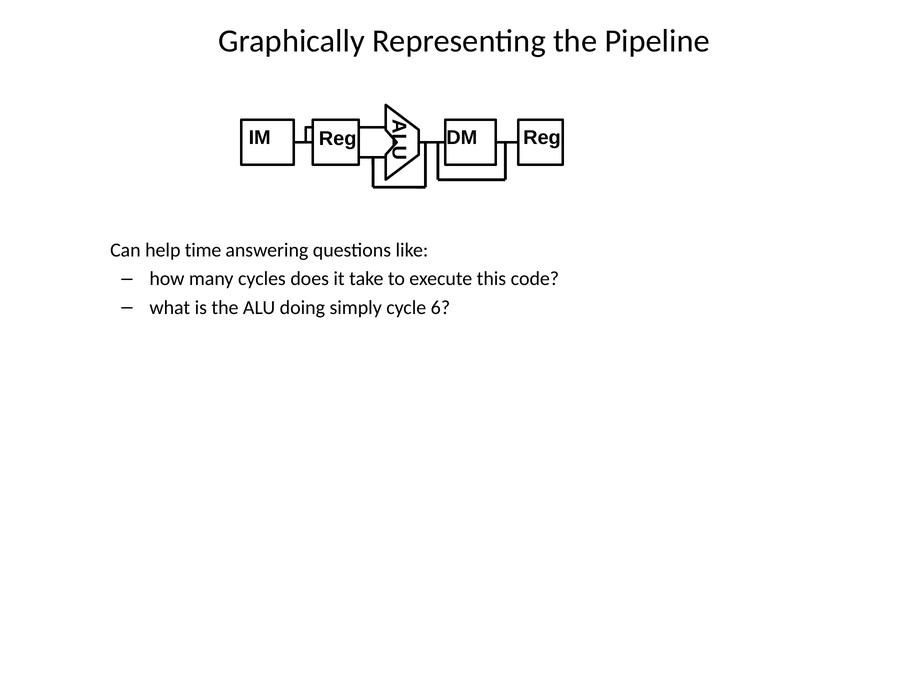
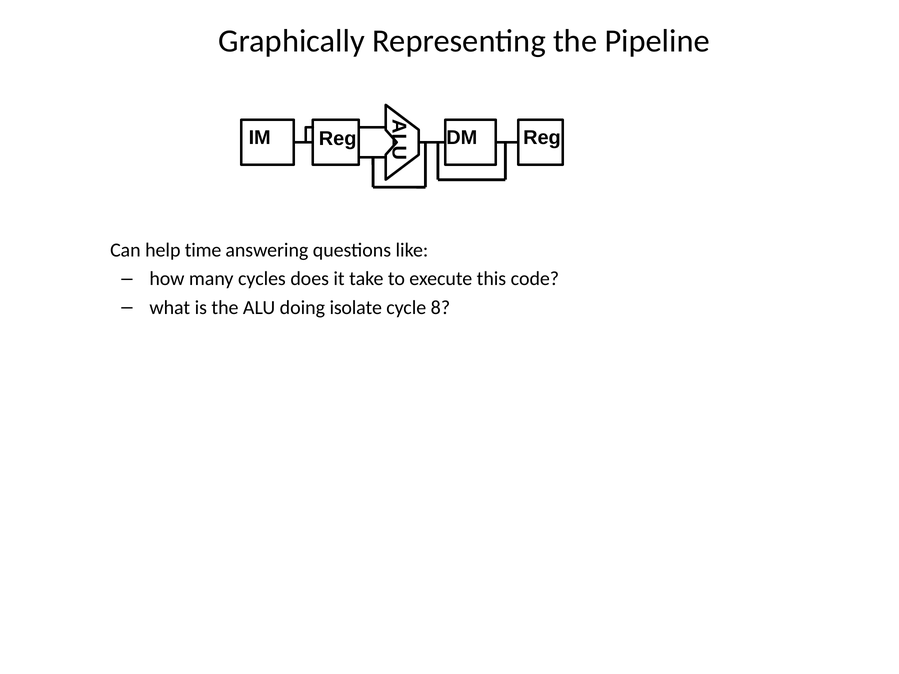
simply: simply -> isolate (356, 308)
6: 6 -> 8 (440, 308)
